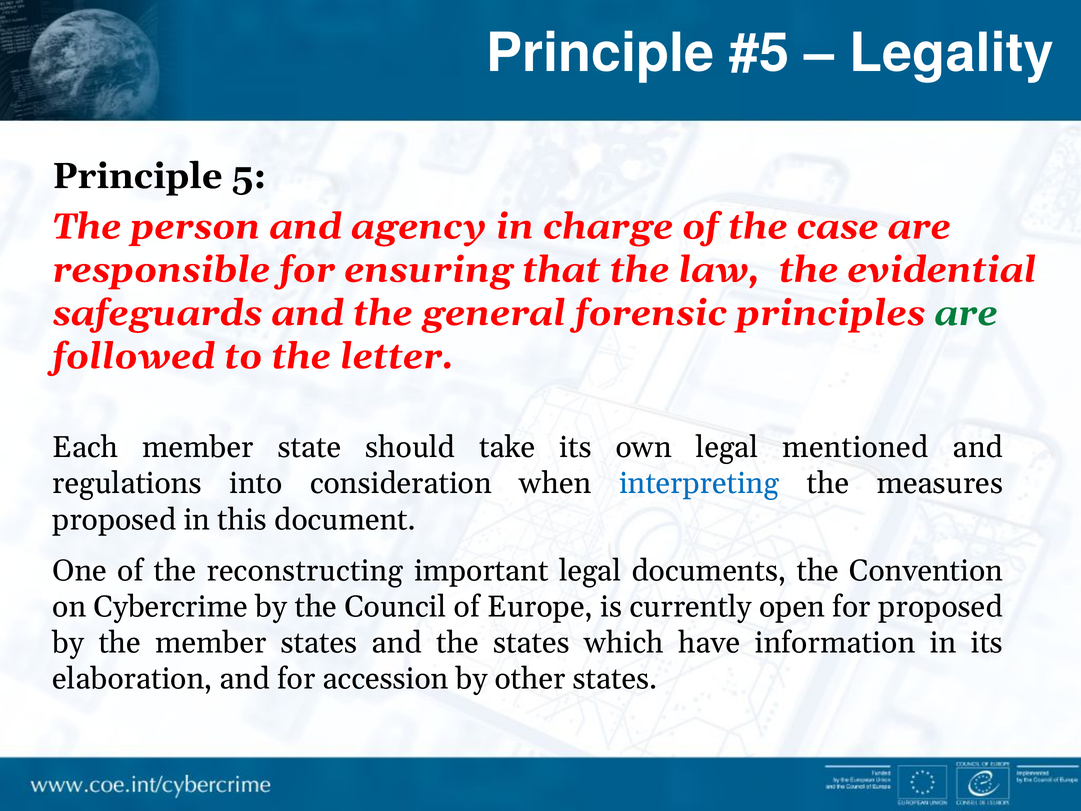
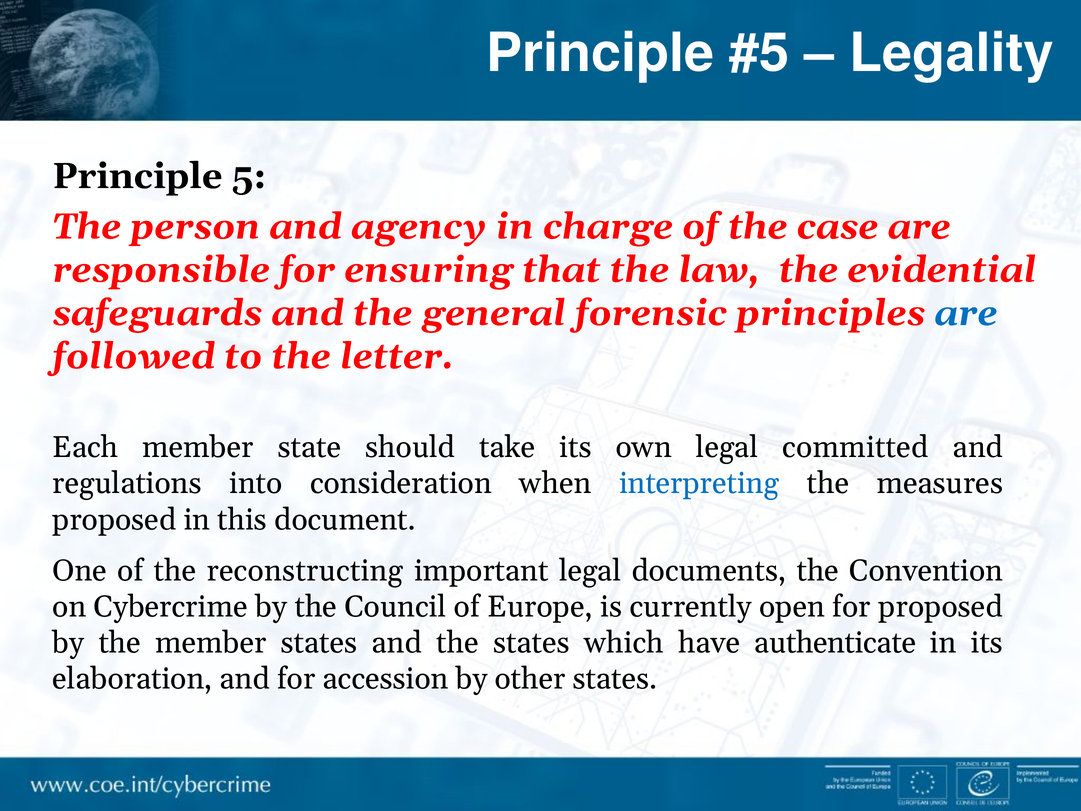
are colour: green -> blue (966, 313)
mentioned: mentioned -> committed (855, 447)
information: information -> authenticate (835, 643)
